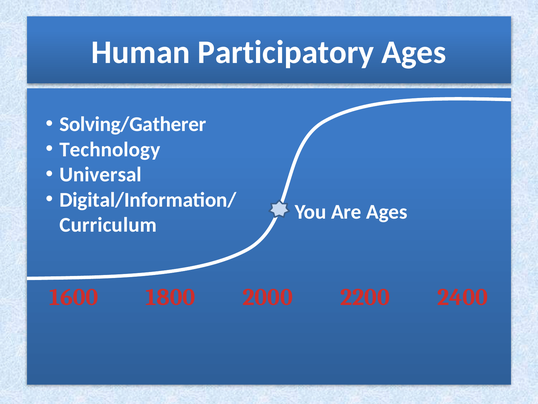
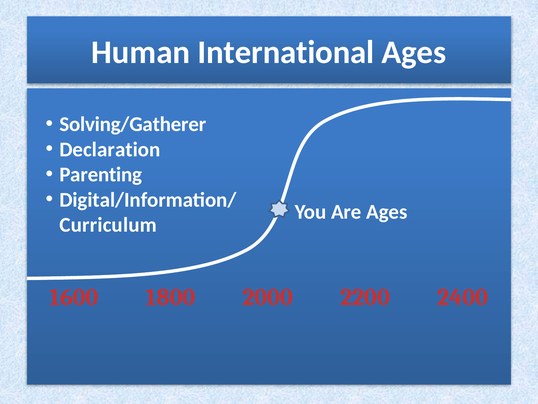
Participatory: Participatory -> International (286, 52)
Technology: Technology -> Declaration (110, 149)
Universal: Universal -> Parenting (101, 174)
